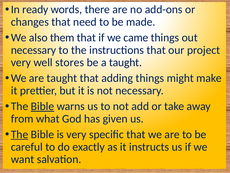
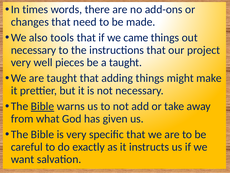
ready: ready -> times (35, 9)
them: them -> tools (62, 37)
stores: stores -> pieces (70, 62)
The underline: present -> none (20, 134)
